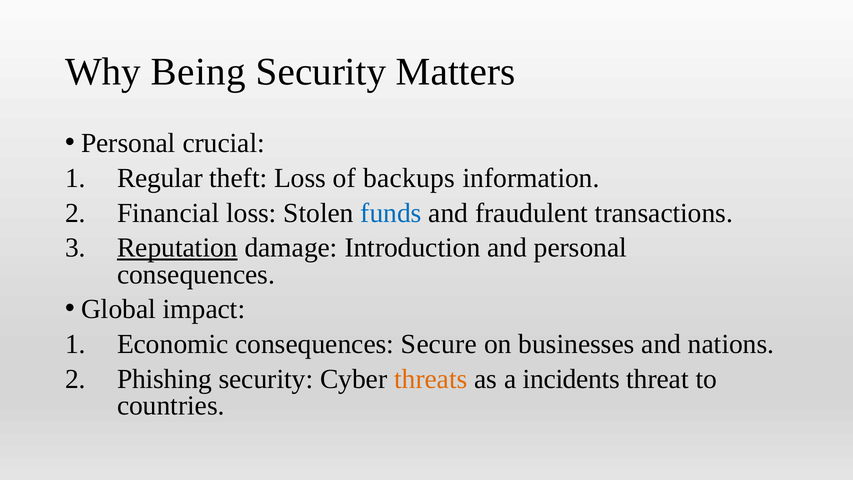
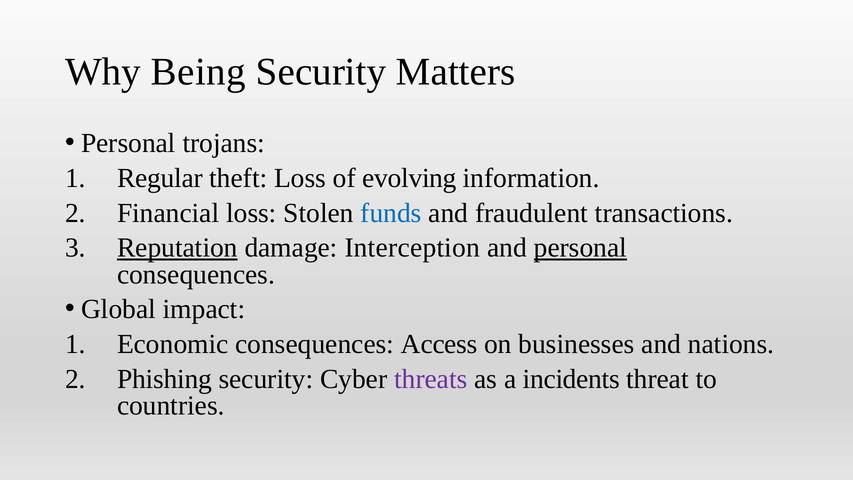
crucial: crucial -> trojans (224, 143)
backups: backups -> evolving (409, 178)
Introduction: Introduction -> Interception (412, 248)
personal underline: none -> present (580, 248)
Secure: Secure -> Access (439, 344)
threats colour: orange -> purple (431, 379)
